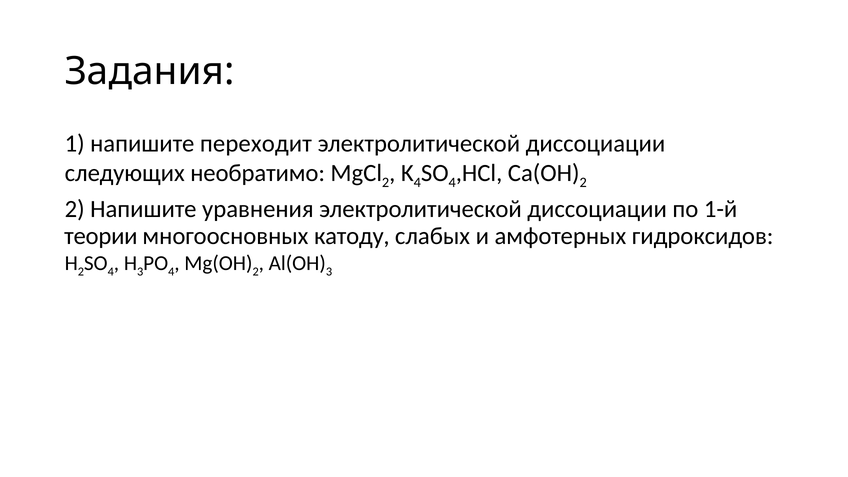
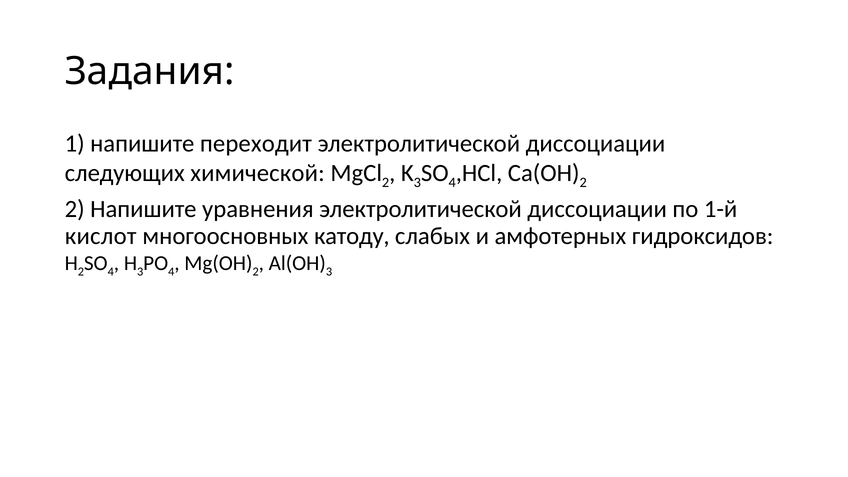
необратимо: необратимо -> химической (258, 173)
4: 4 -> 3 (417, 183)
теории: теории -> кислот (101, 236)
